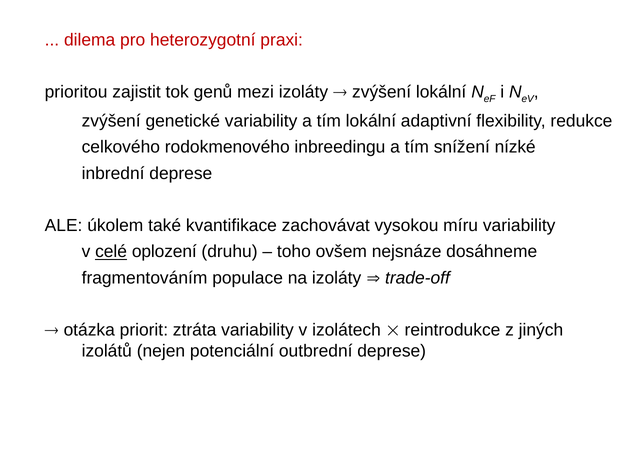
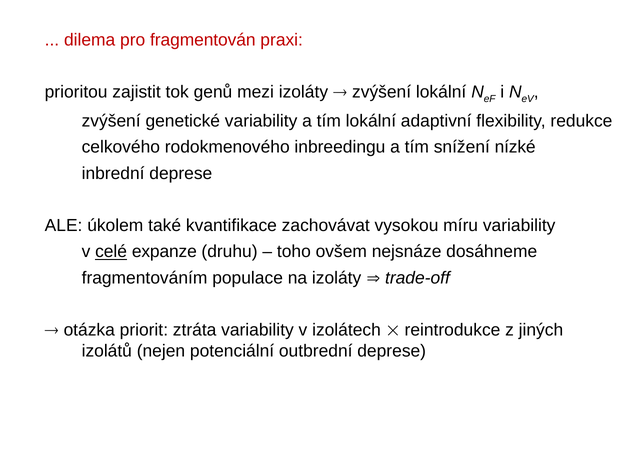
heterozygotní: heterozygotní -> fragmentován (203, 40)
oplození: oplození -> expanze (164, 251)
